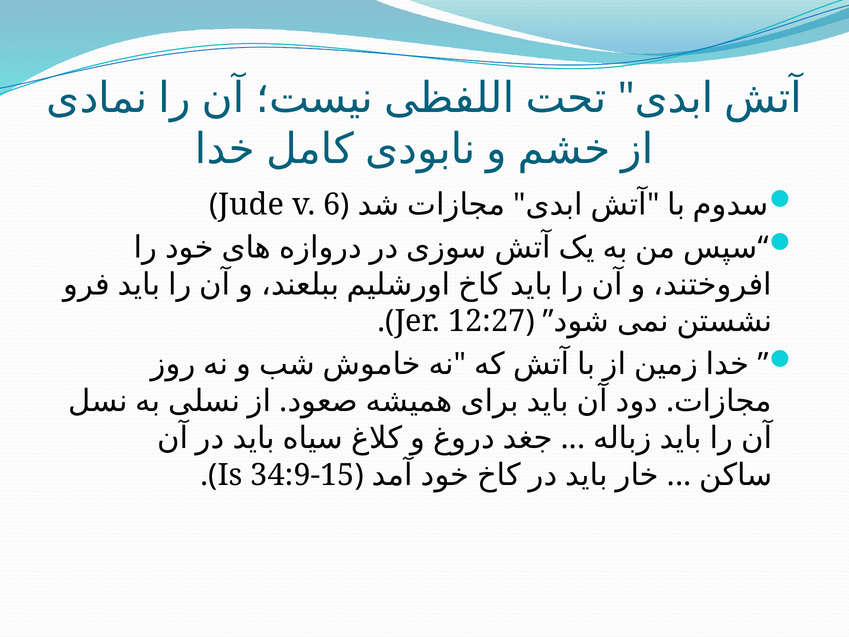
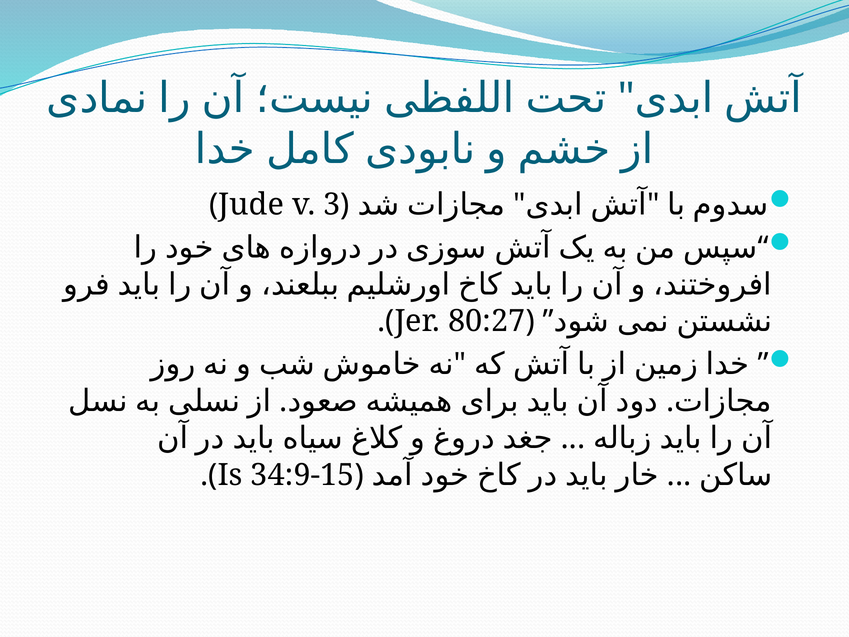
6: 6 -> 3 (332, 204)
12:27: 12:27 -> 80:27 (487, 321)
